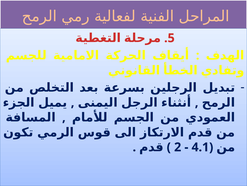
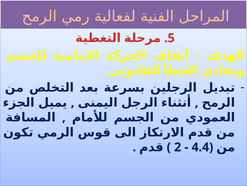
4.1: 4.1 -> 4.4 (200, 147)
